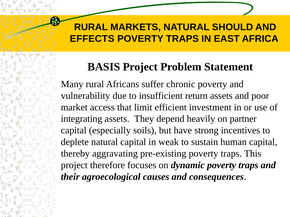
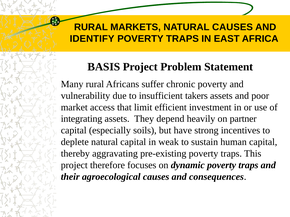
NATURAL SHOULD: SHOULD -> CAUSES (233, 27)
EFFECTS: EFFECTS -> IDENTIFY (92, 39)
return: return -> takers (196, 96)
